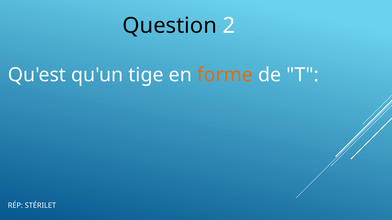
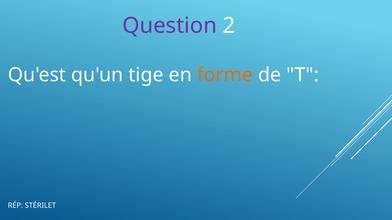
Question colour: black -> purple (170, 26)
